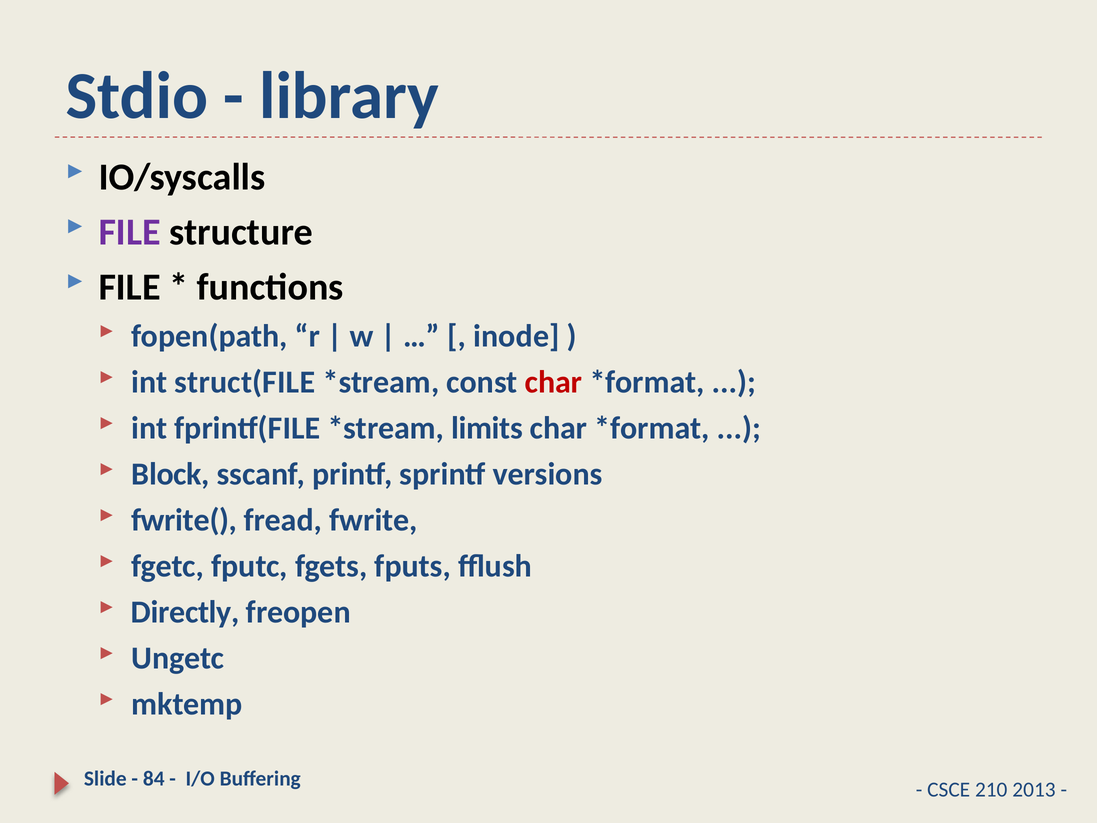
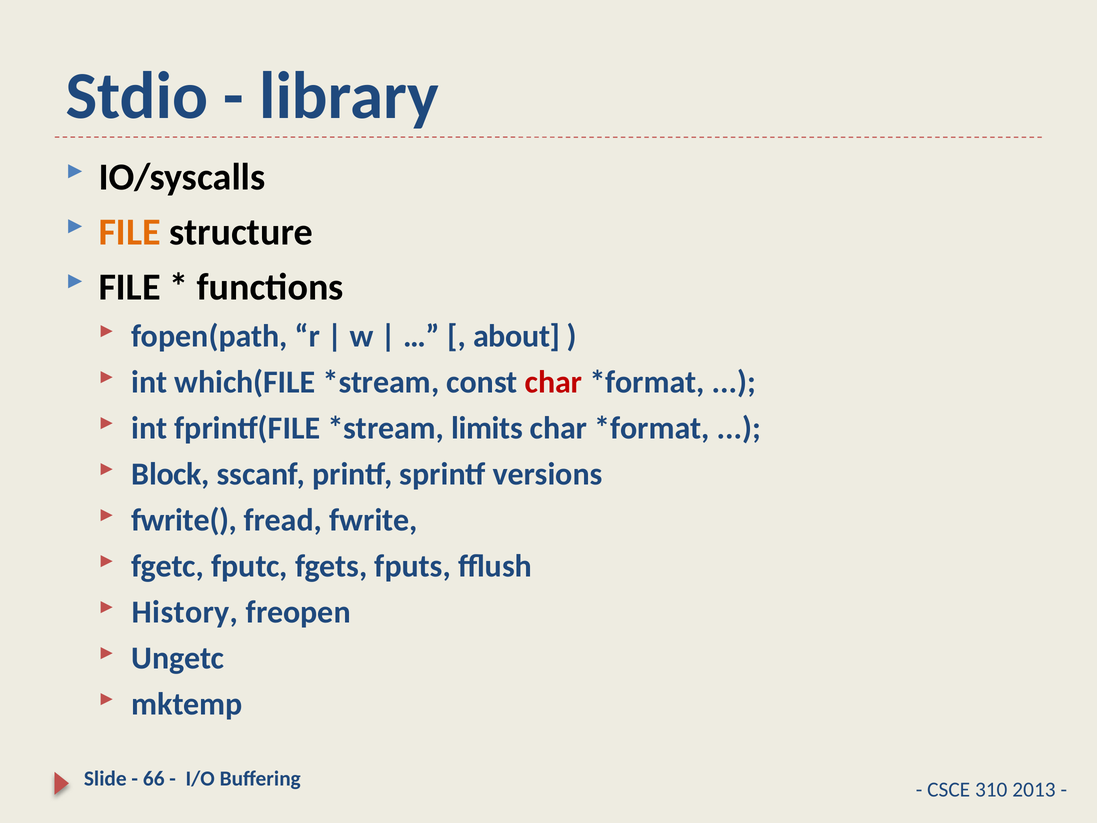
FILE colour: purple -> orange (130, 232)
inode: inode -> about (517, 336)
struct(FILE: struct(FILE -> which(FILE (245, 382)
Directly: Directly -> History (185, 612)
84: 84 -> 66 (154, 778)
210: 210 -> 310 (991, 789)
